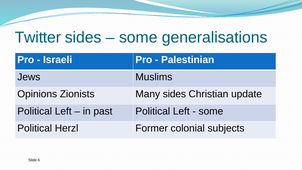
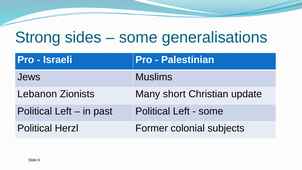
Twitter: Twitter -> Strong (38, 37)
Opinions: Opinions -> Lebanon (37, 94)
Many sides: sides -> short (174, 94)
